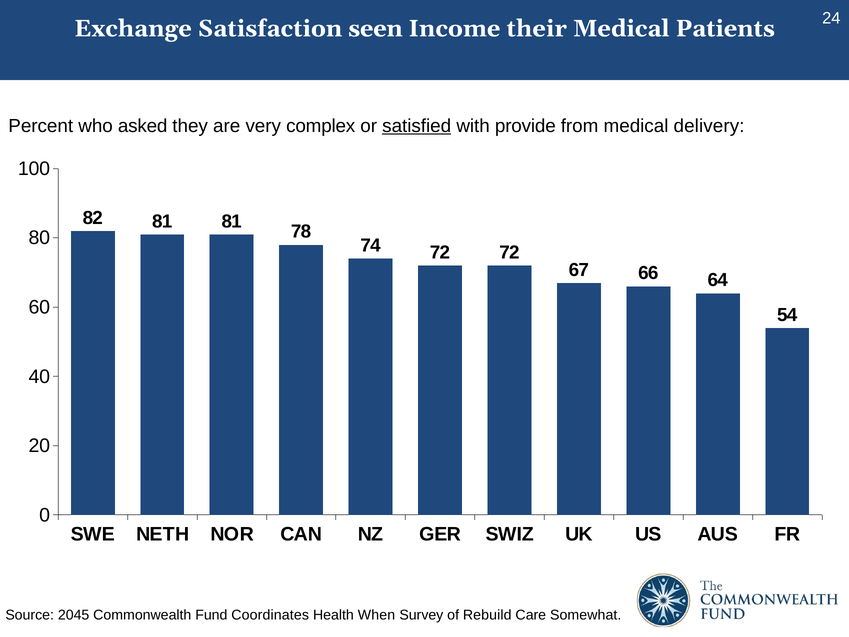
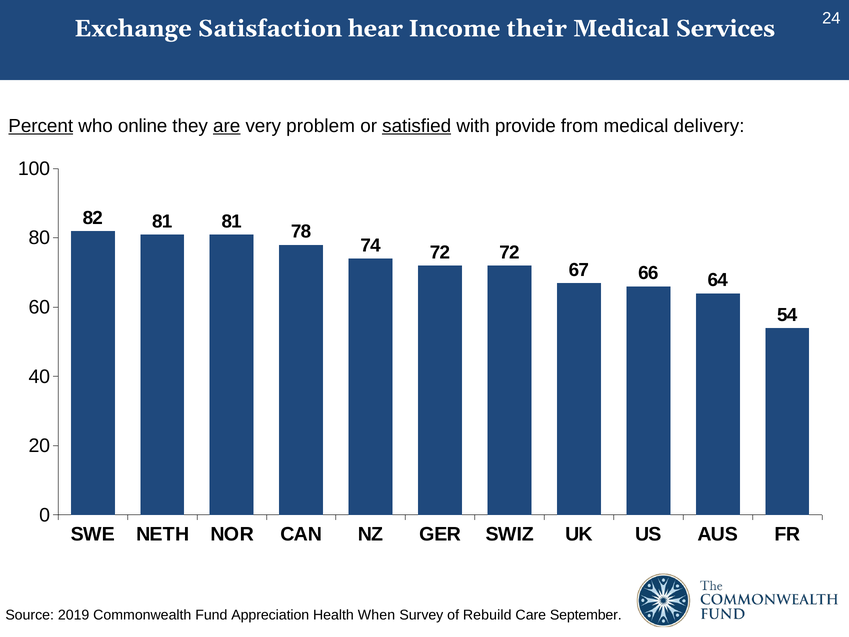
seen: seen -> hear (375, 29)
Patients: Patients -> Services (725, 29)
Percent underline: none -> present (41, 126)
asked: asked -> online (143, 126)
are underline: none -> present (227, 126)
complex: complex -> problem (321, 126)
2045: 2045 -> 2019 (74, 615)
Coordinates: Coordinates -> Appreciation (270, 615)
Somewhat: Somewhat -> September (586, 615)
